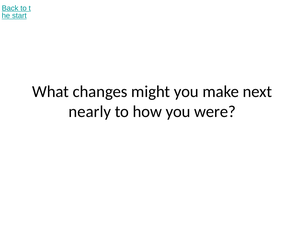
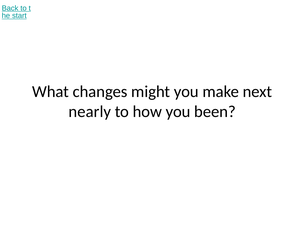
were: were -> been (215, 111)
